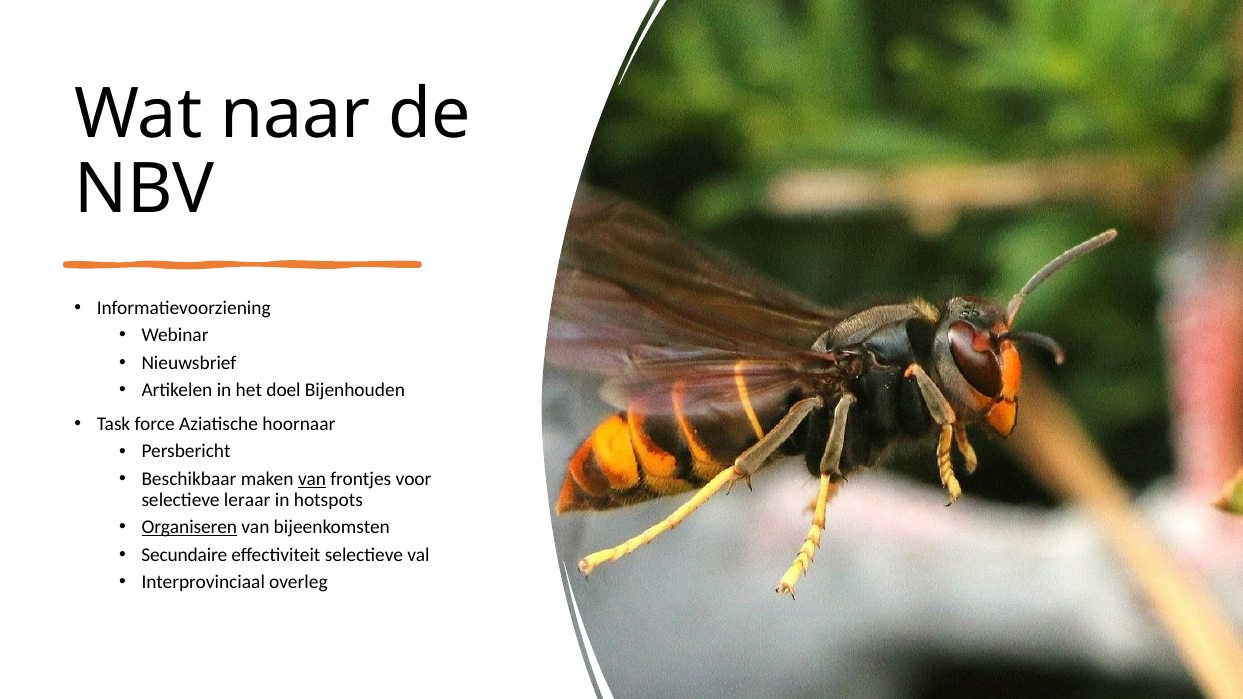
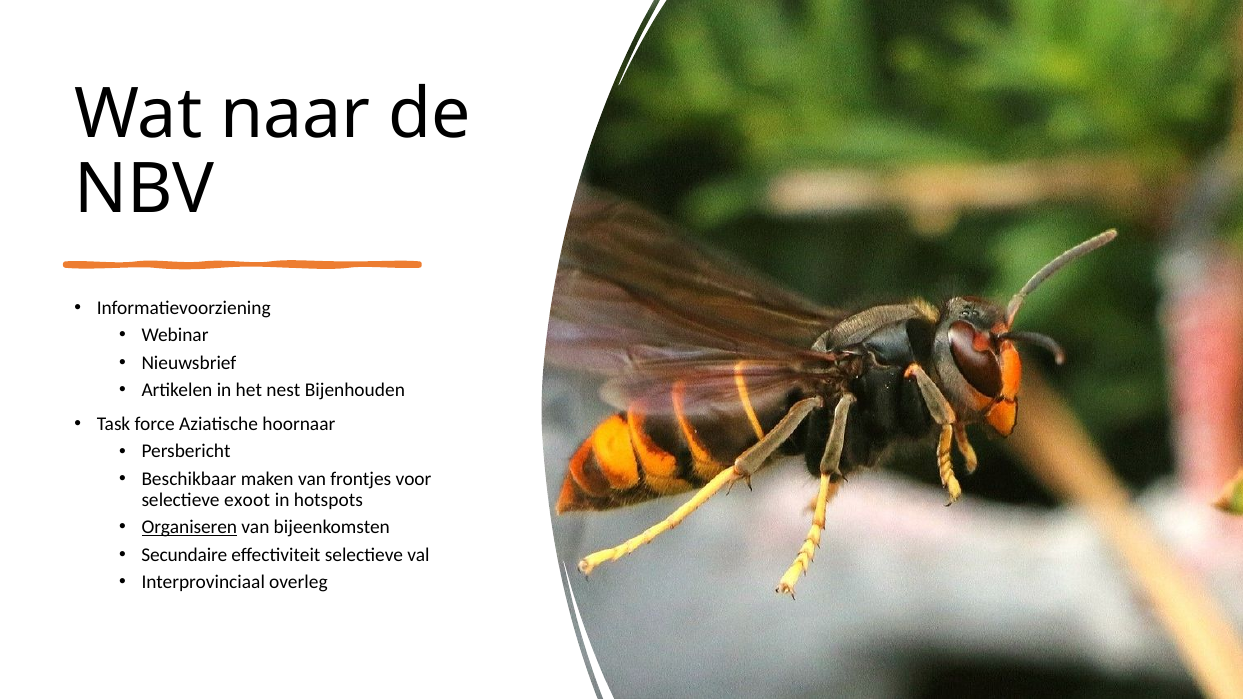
doel: doel -> nest (283, 390)
van underline: present -> none (312, 479)
leraar: leraar -> exoot (247, 500)
